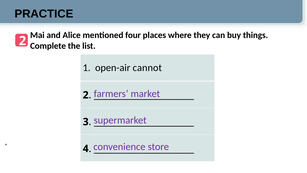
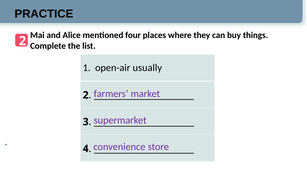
cannot: cannot -> usually (147, 68)
